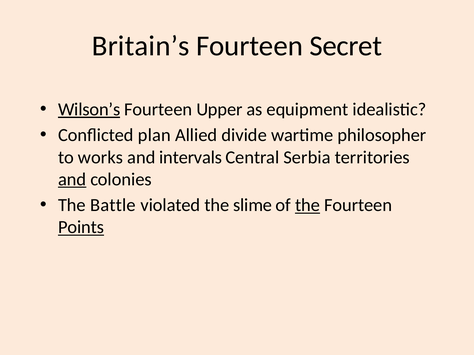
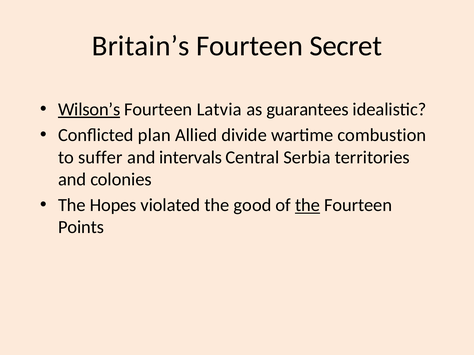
Upper: Upper -> Latvia (219, 110)
equipment: equipment -> guarantees (308, 110)
philosopher: philosopher -> combustion (382, 135)
works: works -> suffer (100, 157)
and underline: present -> none (72, 180)
Battle: Battle -> Hopes (113, 205)
slime: slime -> good (253, 205)
Points underline: present -> none (81, 228)
